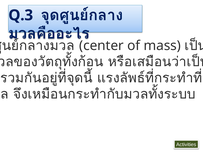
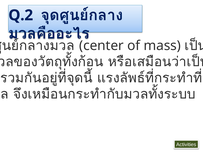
Q.3: Q.3 -> Q.2 (21, 15)
